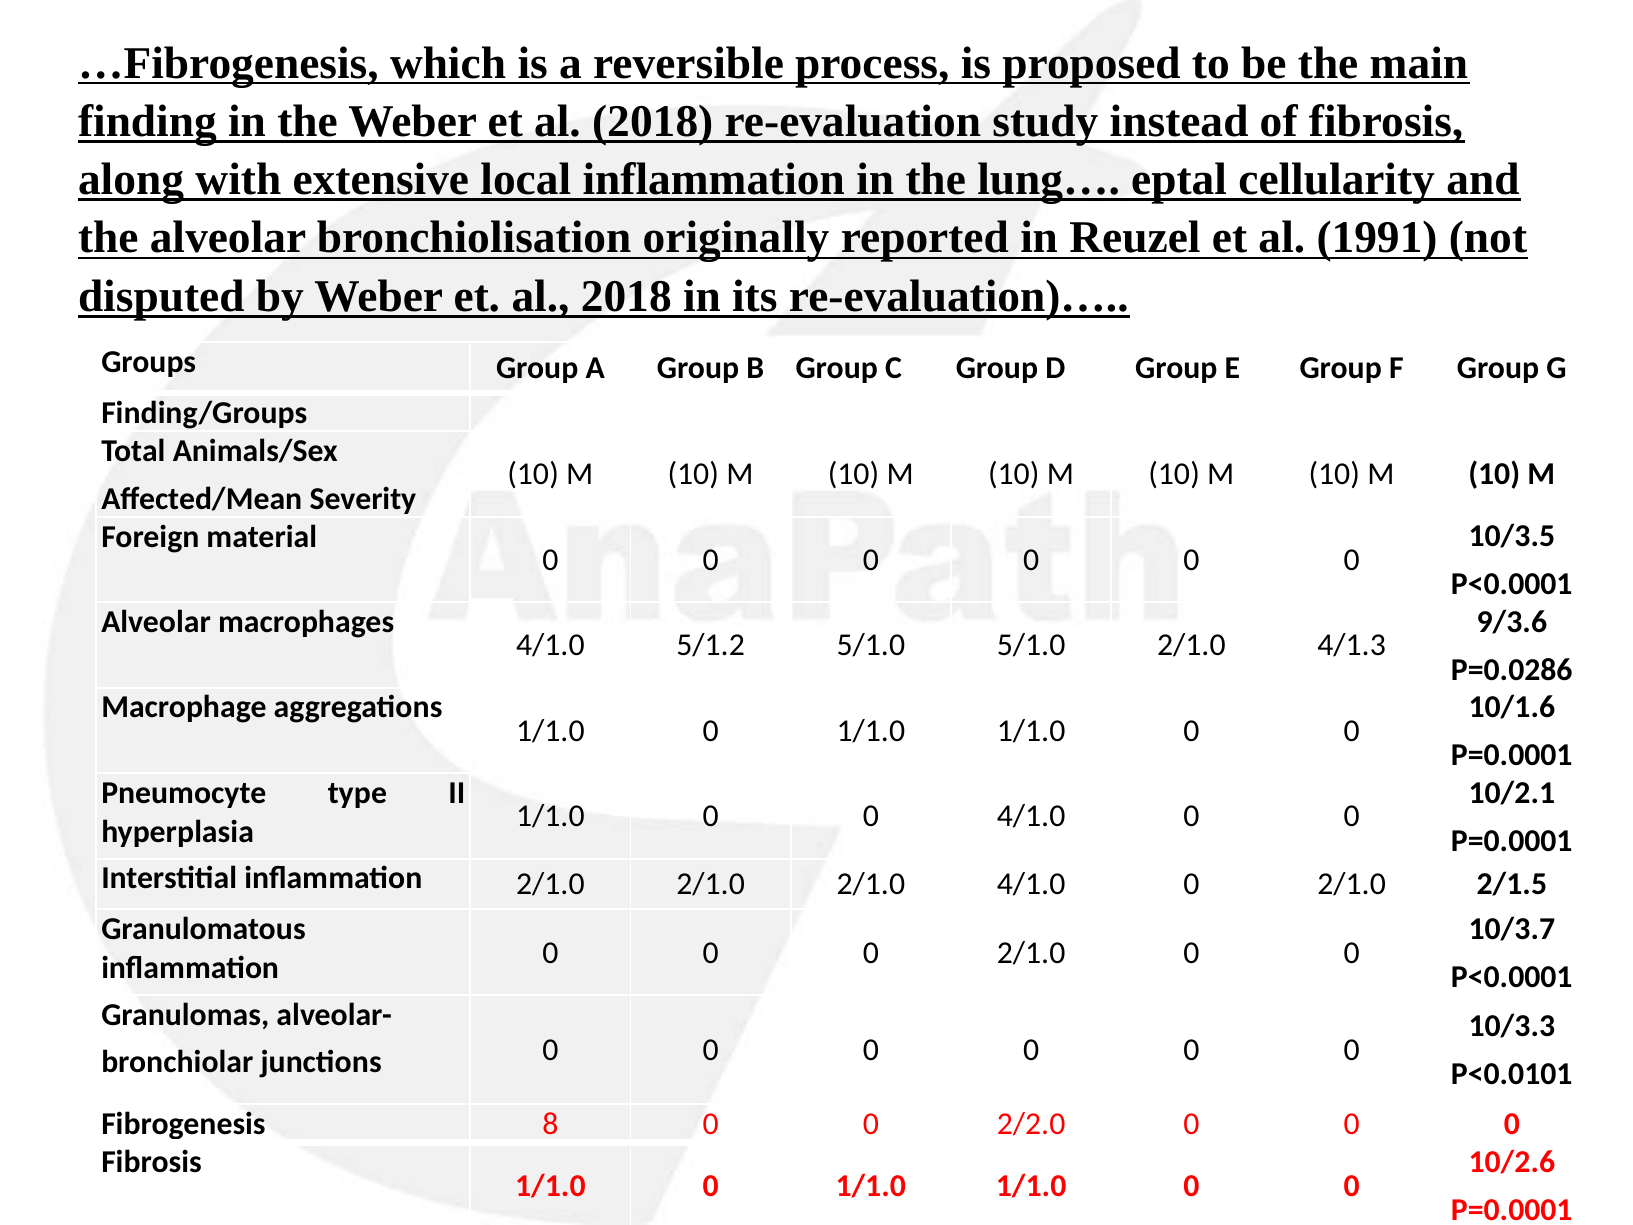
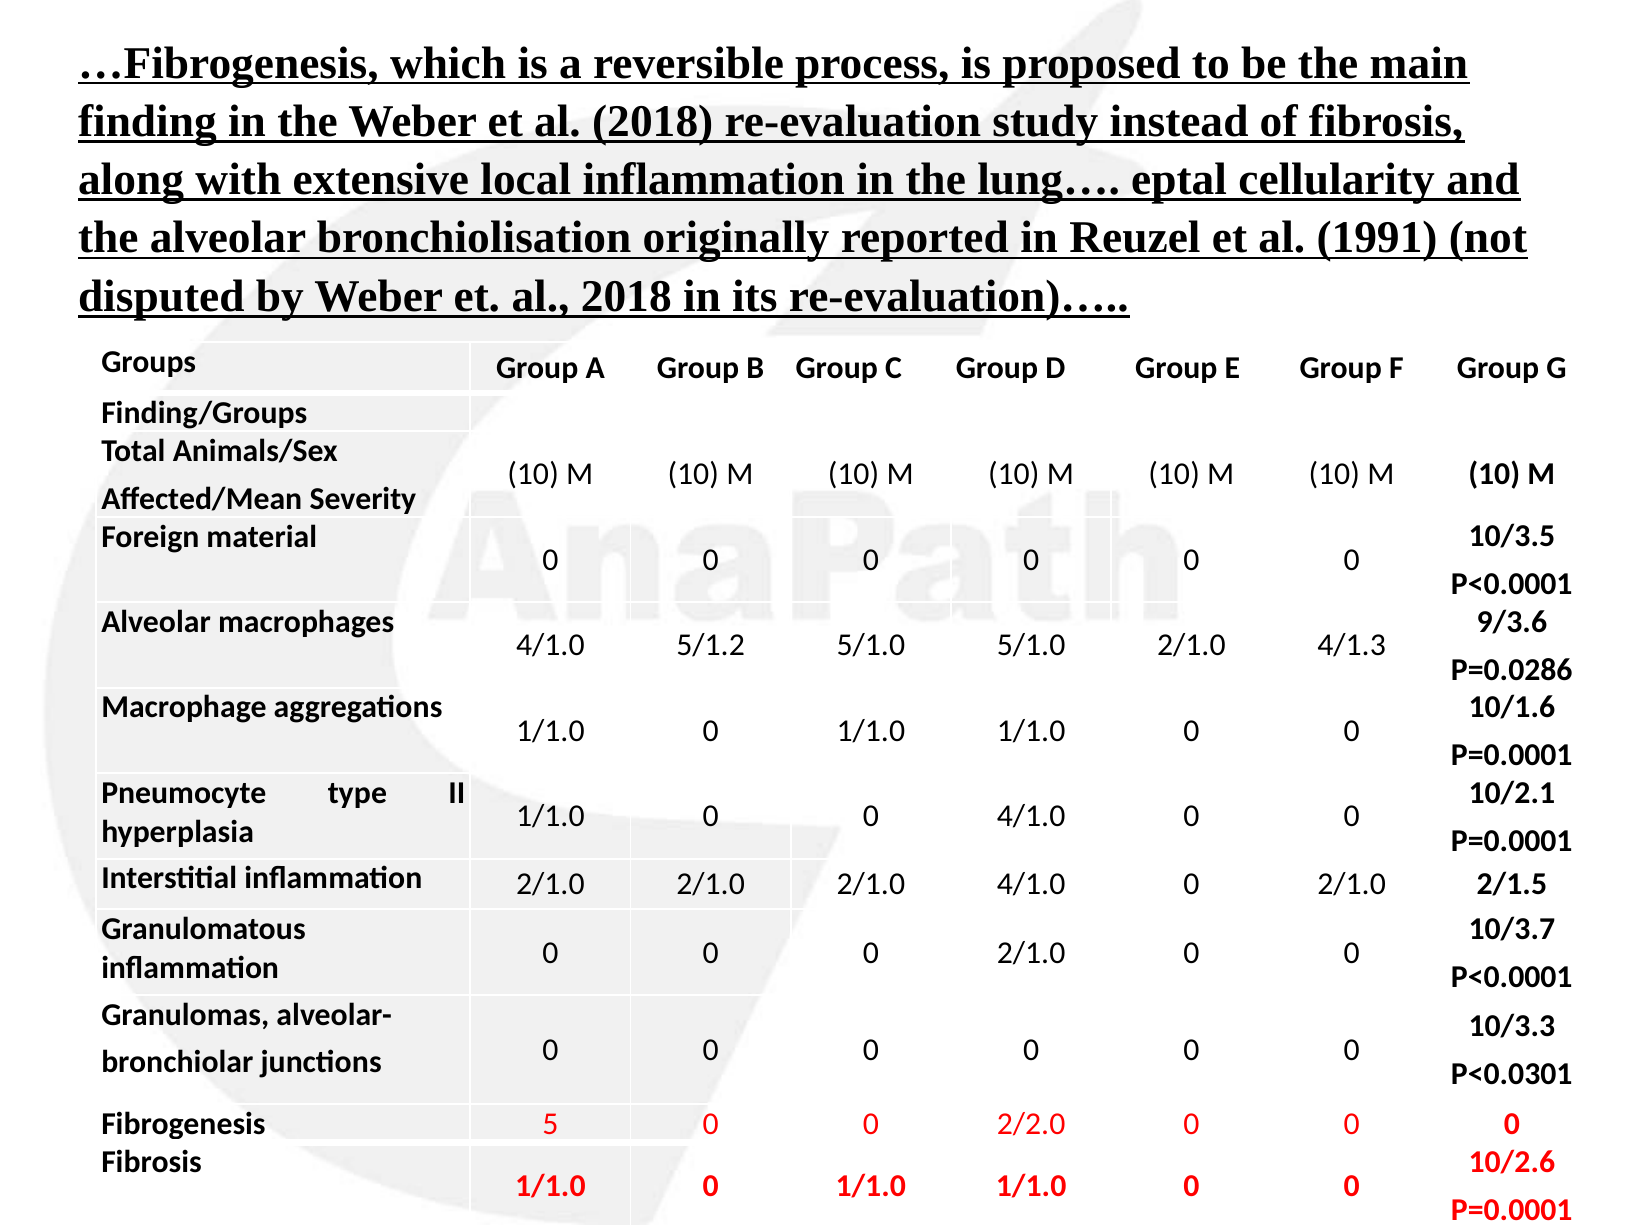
P<0.0101: P<0.0101 -> P<0.0301 (1512, 1074)
8: 8 -> 5 (550, 1124)
